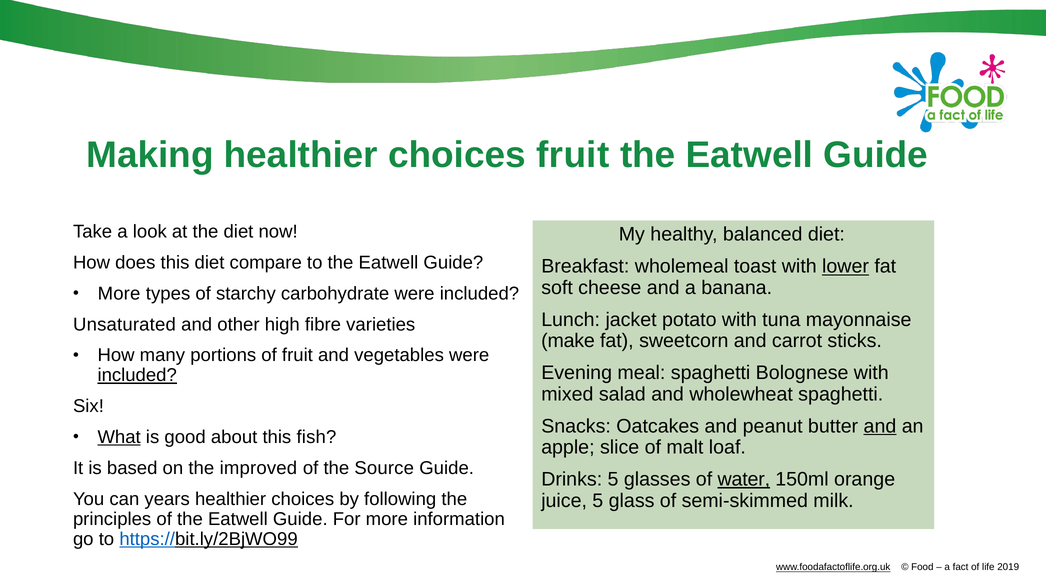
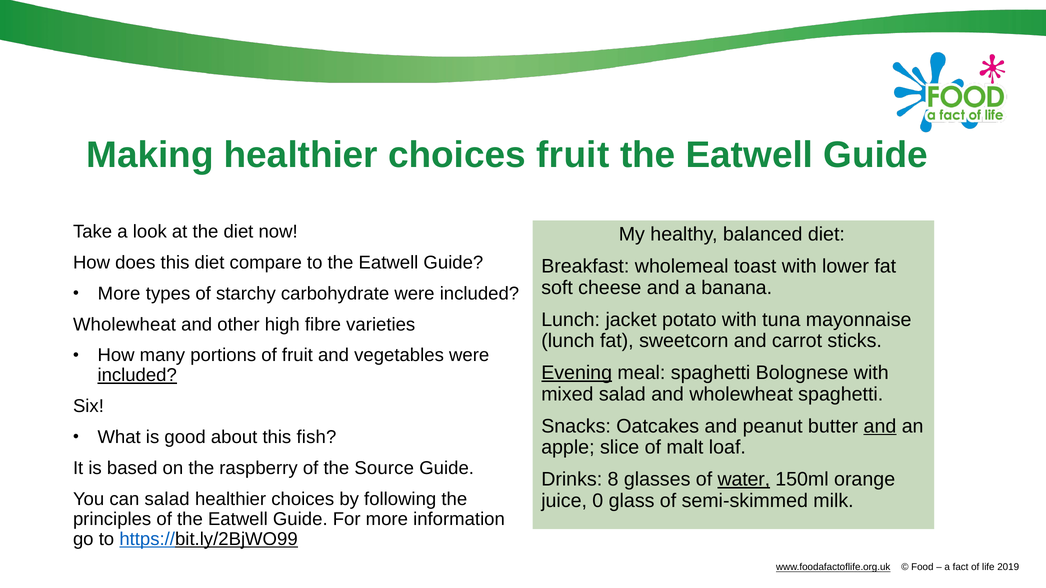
lower underline: present -> none (846, 267)
Unsaturated: Unsaturated -> Wholewheat (124, 325)
make: make -> lunch (568, 341)
Evening underline: none -> present (577, 373)
What underline: present -> none (119, 437)
improved: improved -> raspberry (258, 468)
Drinks 5: 5 -> 8 (613, 480)
can years: years -> salad (167, 499)
juice 5: 5 -> 0 (598, 501)
